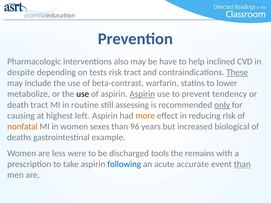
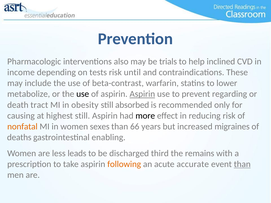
have: have -> trials (168, 62)
despite: despite -> income (21, 72)
risk tract: tract -> until (132, 72)
These underline: present -> none (237, 72)
tendency: tendency -> regarding (230, 94)
routine: routine -> obesity (85, 105)
assessing: assessing -> absorbed (132, 105)
only underline: present -> none (222, 105)
highest left: left -> still (82, 116)
more colour: orange -> black (145, 116)
96: 96 -> 66 (135, 127)
biological: biological -> migraines (232, 127)
example: example -> enabling (109, 137)
were: were -> leads (77, 153)
tools: tools -> third (160, 153)
following colour: blue -> orange (124, 164)
